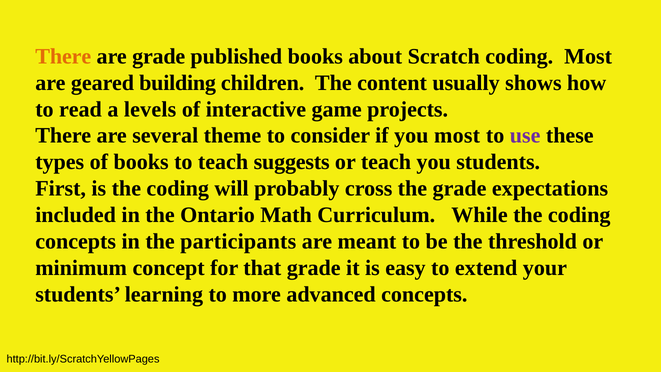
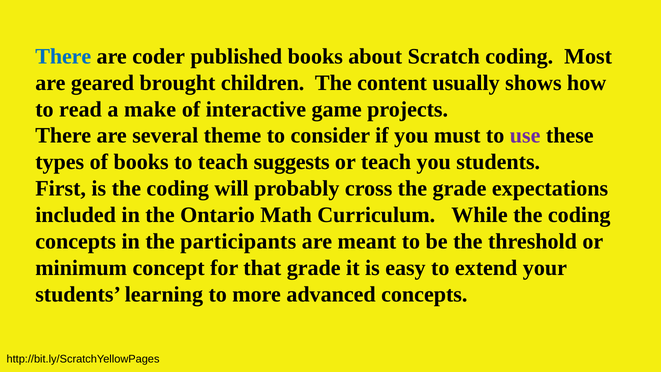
There colour: orange -> blue (63, 56)
are grade: grade -> coder (159, 56)
building: building -> brought (178, 83)
levels: levels -> make (150, 109)
you most: most -> must (457, 136)
